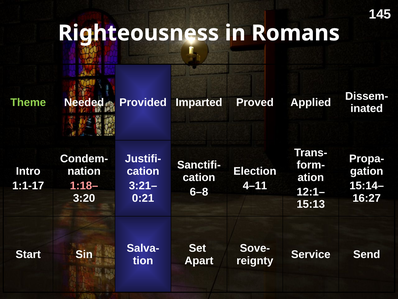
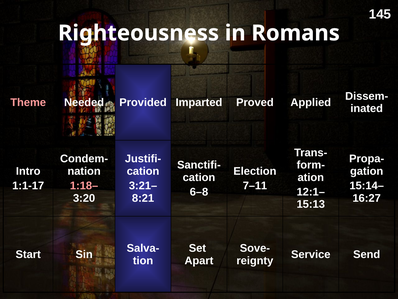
Theme colour: light green -> pink (28, 102)
4–11: 4–11 -> 7–11 (255, 185)
0:21: 0:21 -> 8:21 (143, 198)
